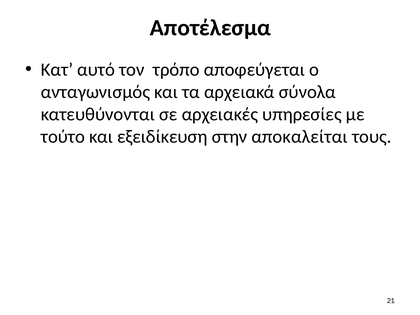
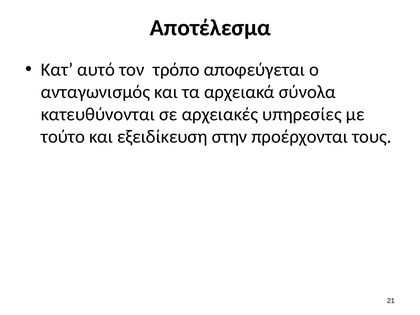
αποκαλείται: αποκαλείται -> προέρχονται (300, 137)
